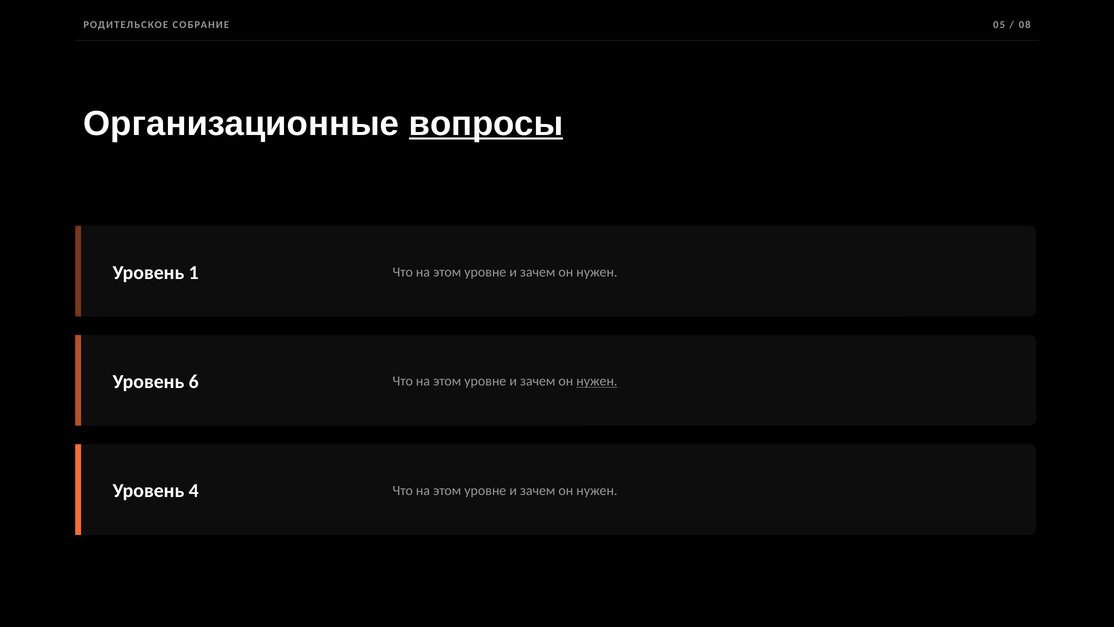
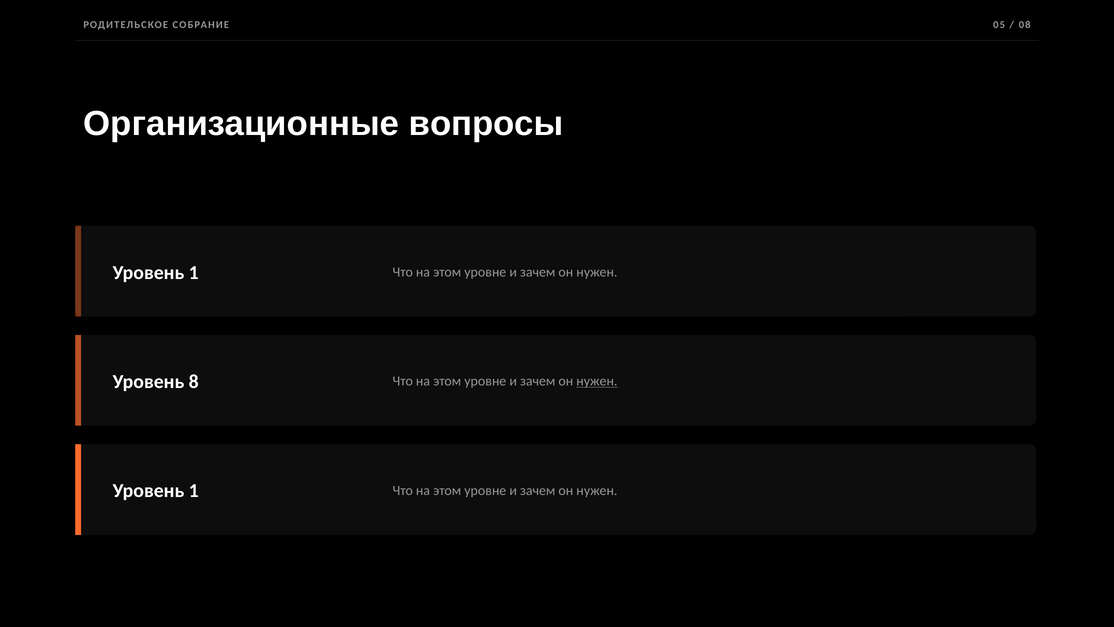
вопросы underline: present -> none (486, 124)
6: 6 -> 8 (194, 382)
4: 4 -> 1 (194, 491)
